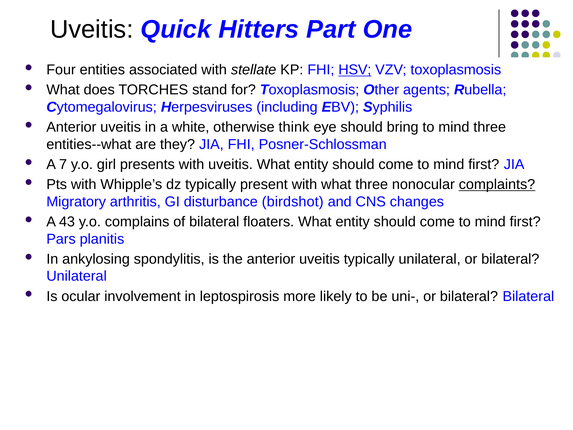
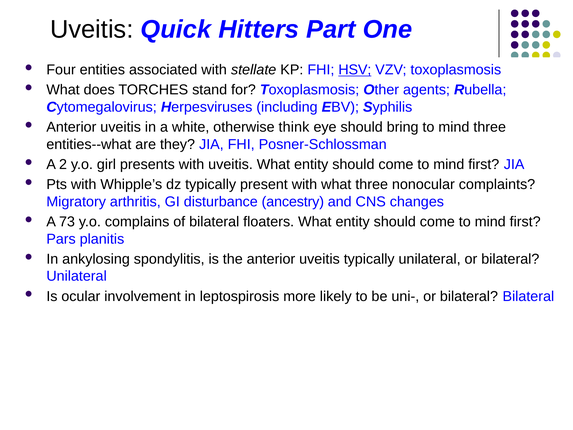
7: 7 -> 2 (63, 164)
complaints underline: present -> none (497, 184)
birdshot: birdshot -> ancestry (293, 202)
43: 43 -> 73 (67, 222)
